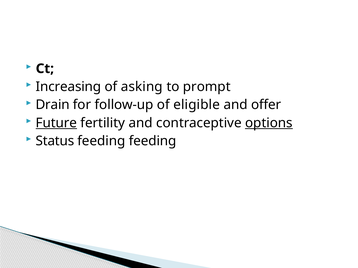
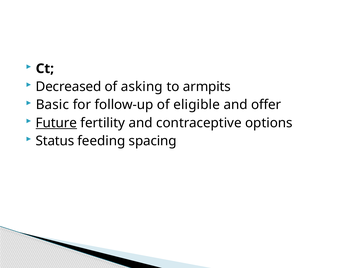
Increasing: Increasing -> Decreased (68, 87)
prompt: prompt -> armpits (207, 87)
Drain: Drain -> Basic (52, 105)
options underline: present -> none (269, 123)
feeding feeding: feeding -> spacing (153, 141)
